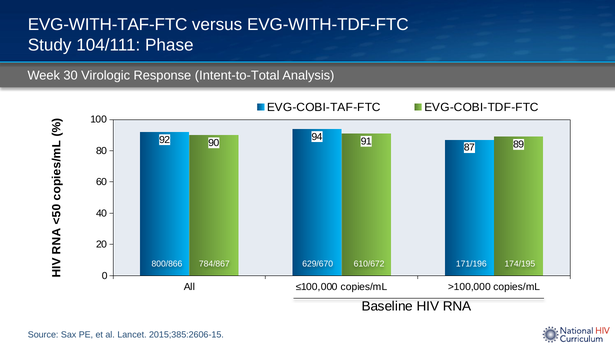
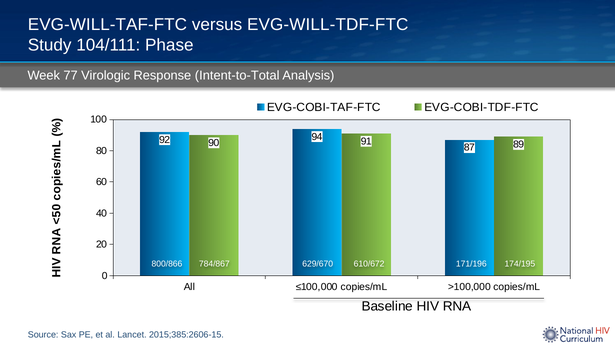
EVG-WITH-TAF-FTC: EVG-WITH-TAF-FTC -> EVG-WILL-TAF-FTC (107, 24)
EVG-WITH-TDF-FTC: EVG-WITH-TDF-FTC -> EVG-WILL-TDF-FTC (328, 24)
30: 30 -> 77 (71, 76)
